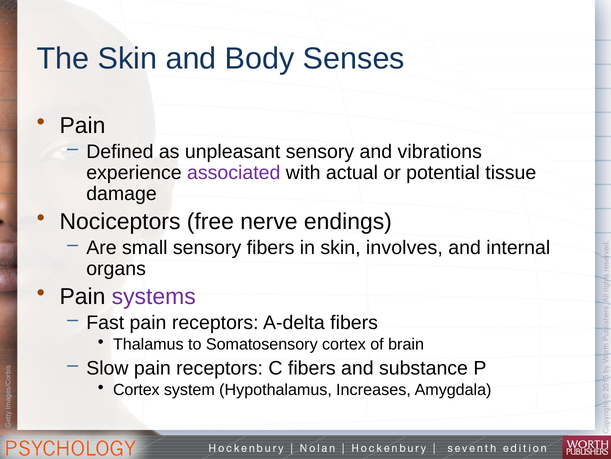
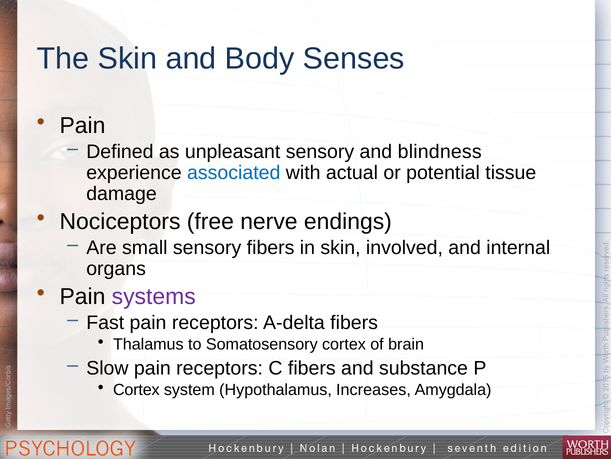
vibrations: vibrations -> blindness (440, 151)
associated colour: purple -> blue (234, 173)
involves: involves -> involved (404, 247)
